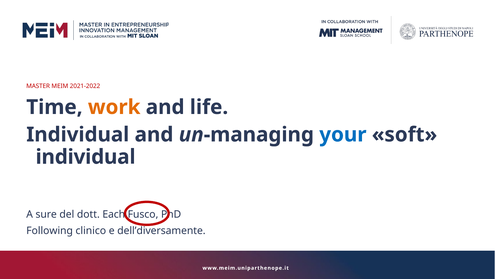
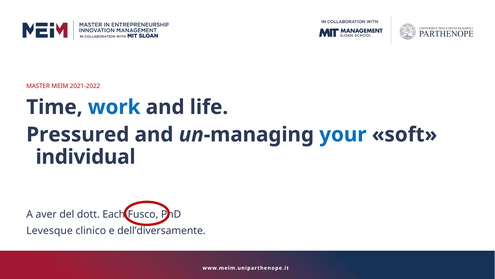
work colour: orange -> blue (114, 107)
Individual: Individual -> Pressured (78, 134)
sure: sure -> aver (46, 214)
Following: Following -> Levesque (50, 230)
